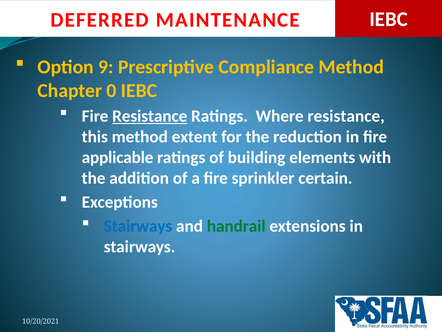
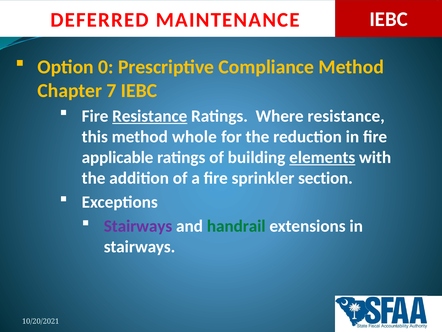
9: 9 -> 0 (106, 67)
Chapter 0: 0 -> 7 (111, 90)
extent: extent -> whole (194, 136)
elements underline: none -> present (322, 157)
certain: certain -> section (325, 178)
Stairways colour: blue -> purple (138, 226)
